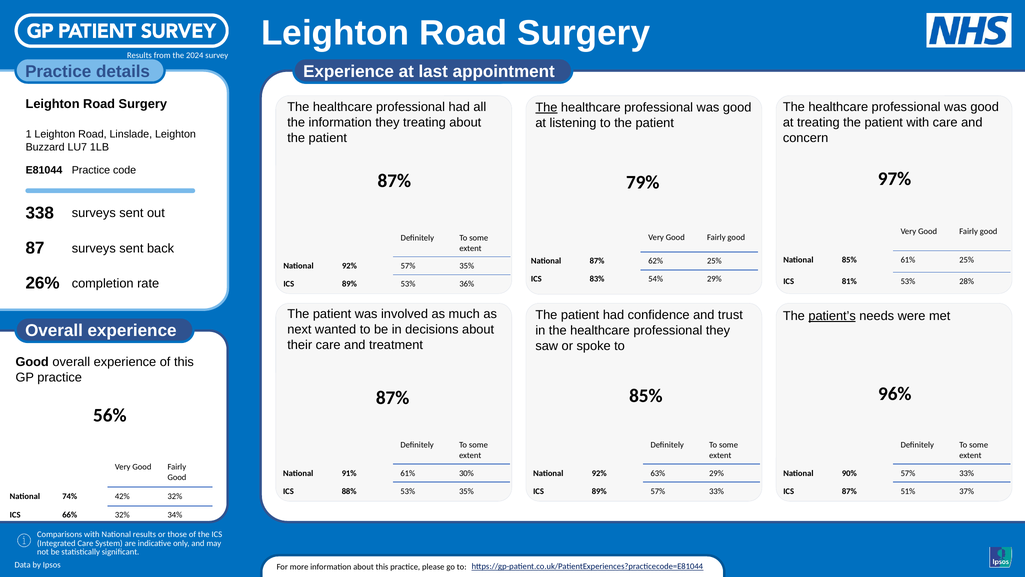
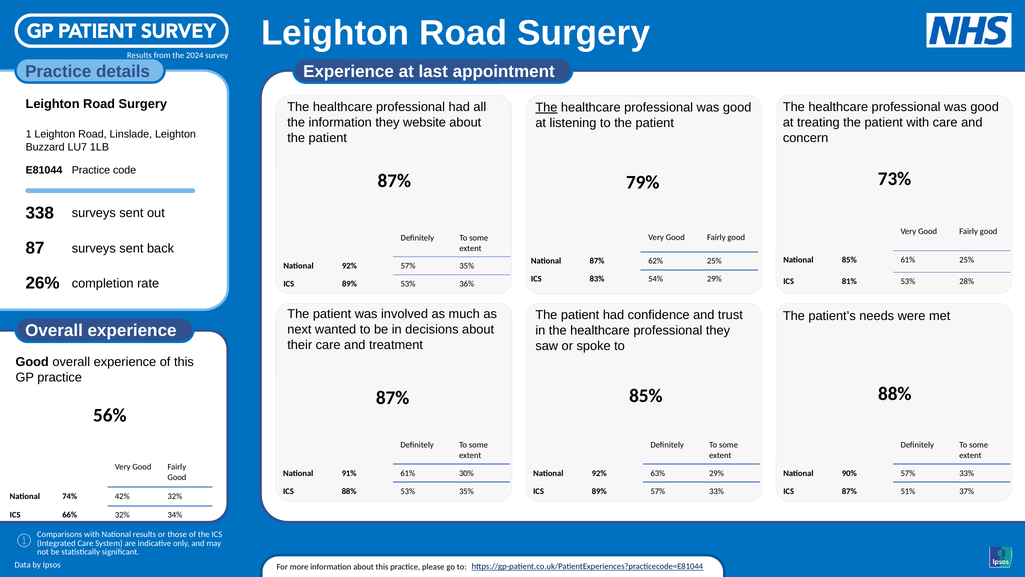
they treating: treating -> website (425, 122)
97%: 97% -> 73% (895, 179)
patient’s underline: present -> none (832, 316)
85% 96%: 96% -> 88% (895, 394)
